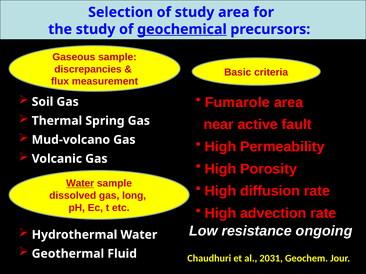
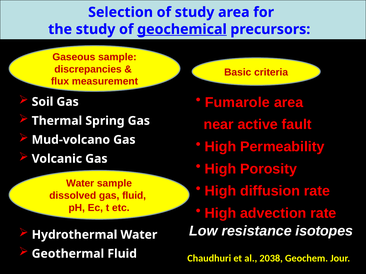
Water underline: present -> none (80, 184)
gas long: long -> fluid (134, 196)
ongoing: ongoing -> isotopes (324, 231)
2031: 2031 -> 2038 (271, 259)
